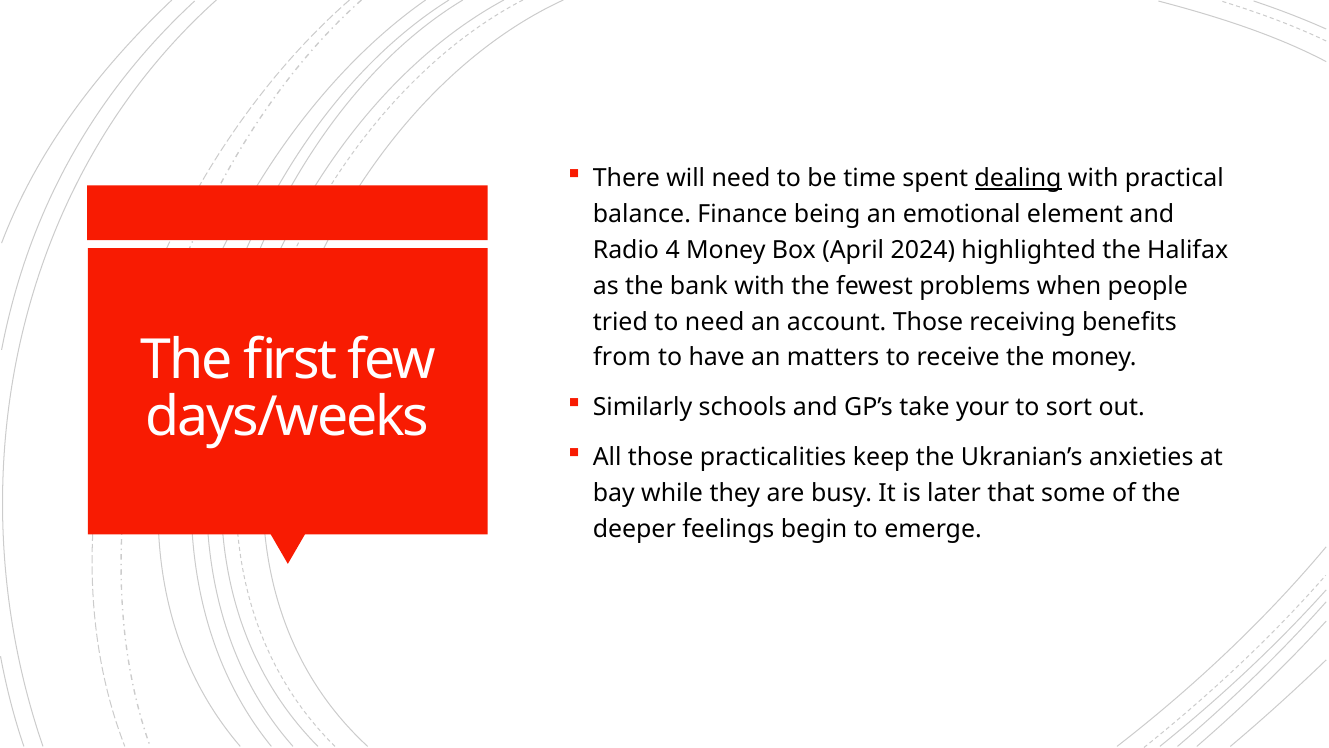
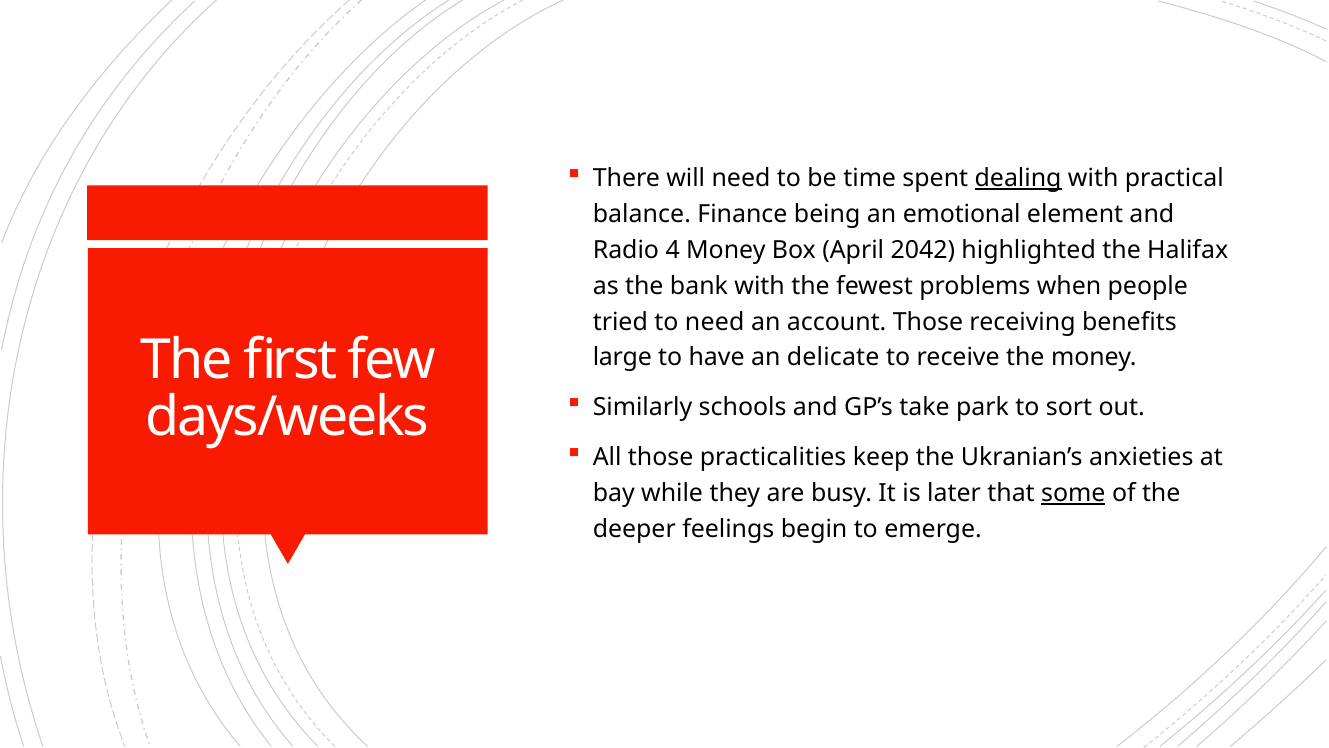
2024: 2024 -> 2042 (923, 250)
from: from -> large (622, 358)
matters: matters -> delicate (833, 358)
your: your -> park (983, 407)
some underline: none -> present (1073, 493)
